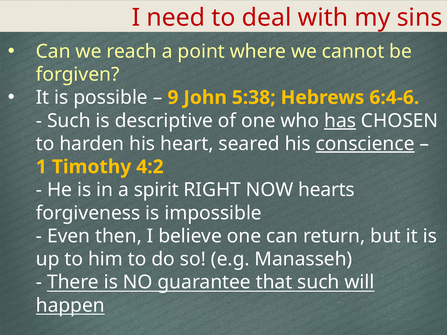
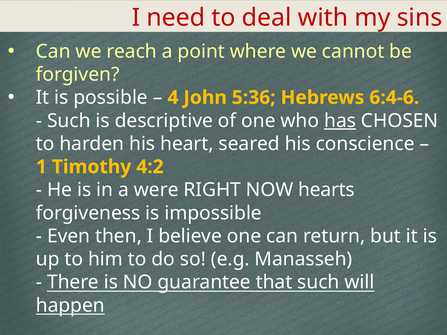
9: 9 -> 4 (173, 98)
5:38: 5:38 -> 5:36 (254, 98)
conscience underline: present -> none (365, 144)
spirit: spirit -> were (156, 190)
